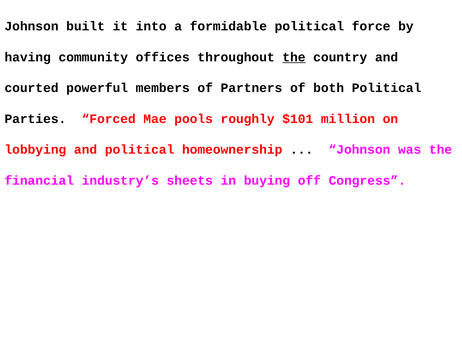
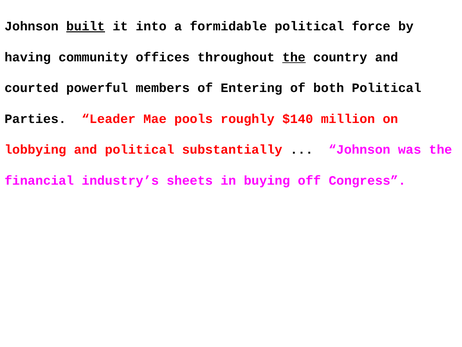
built underline: none -> present (86, 26)
Partners: Partners -> Entering (252, 88)
Forced: Forced -> Leader (109, 119)
$101: $101 -> $140 (298, 119)
homeownership: homeownership -> substantially (232, 150)
